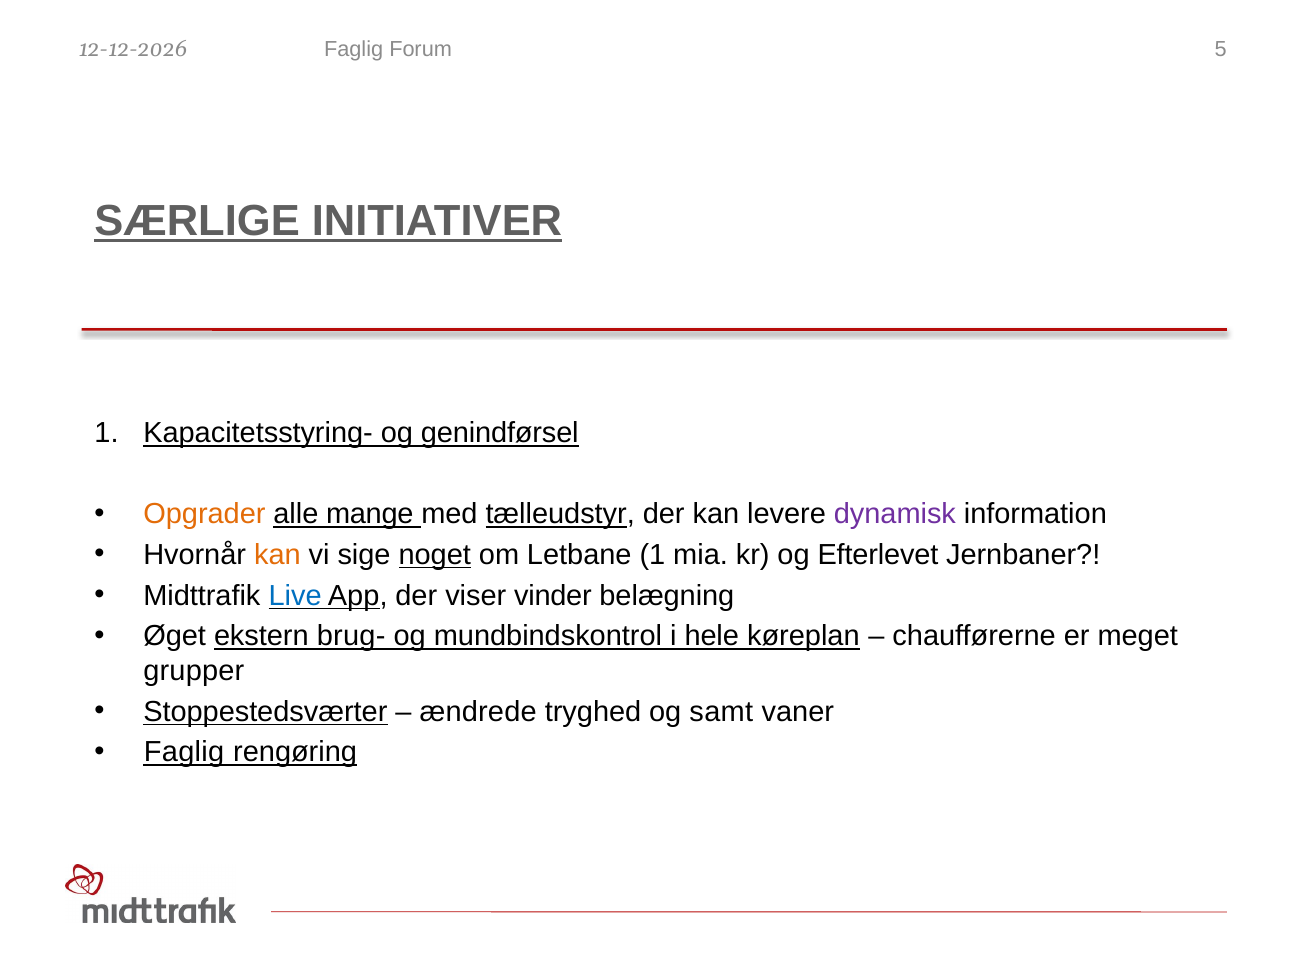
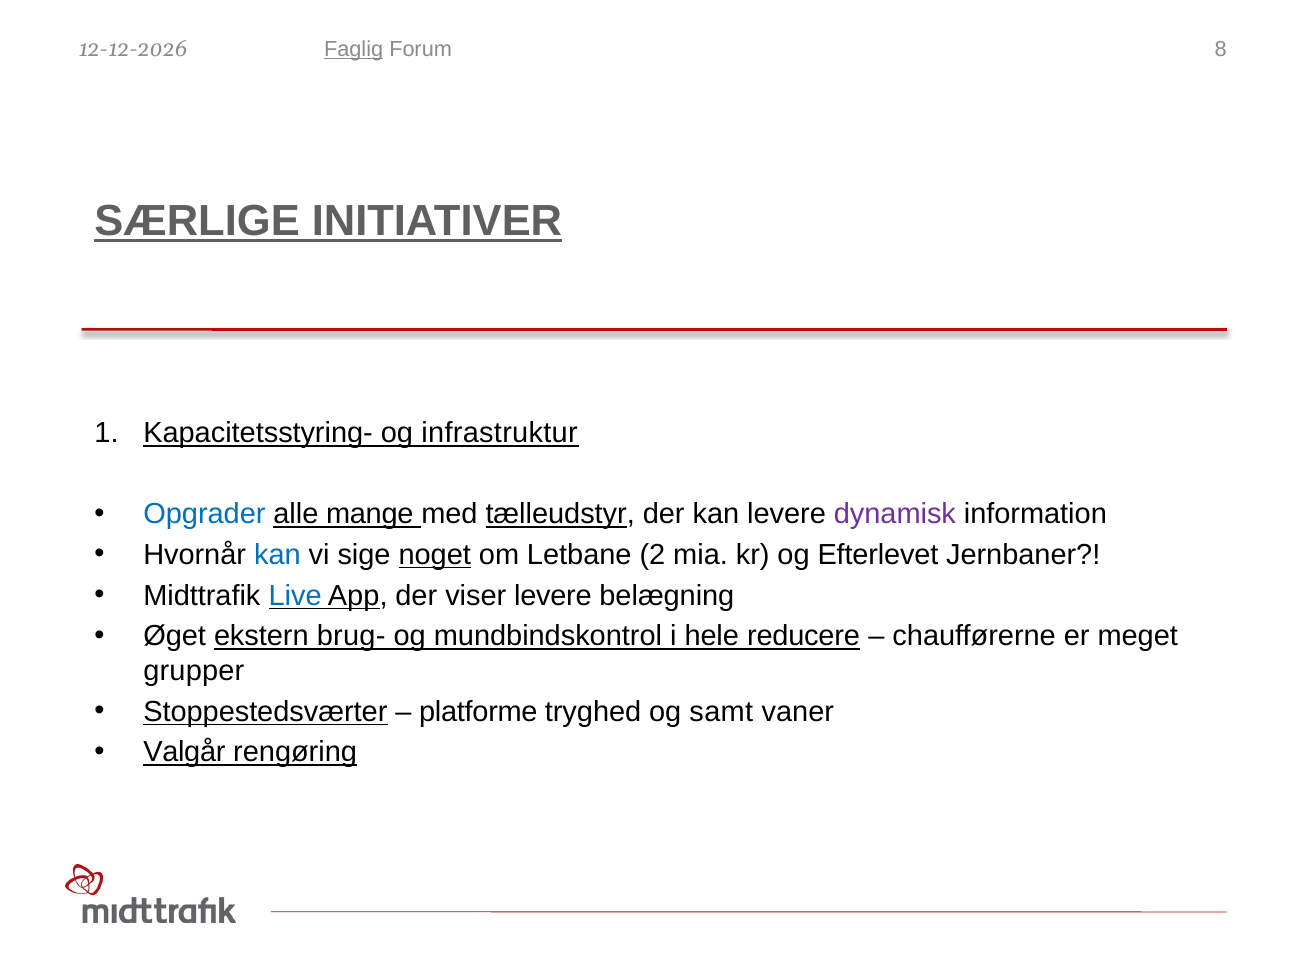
Faglig underline: none -> present (354, 49)
5: 5 -> 8 (1221, 49)
genindførsel: genindførsel -> infrastruktur (500, 433)
Opgrader colour: orange -> blue (204, 514)
kan colour: orange -> blue (277, 555)
Letbane 1: 1 -> 2 (652, 555)
viser vinder: vinder -> levere (553, 595)
køreplan: køreplan -> reducere (803, 636)
ændrede: ændrede -> platforme (478, 711)
Faglig: Faglig -> Valgår (184, 752)
